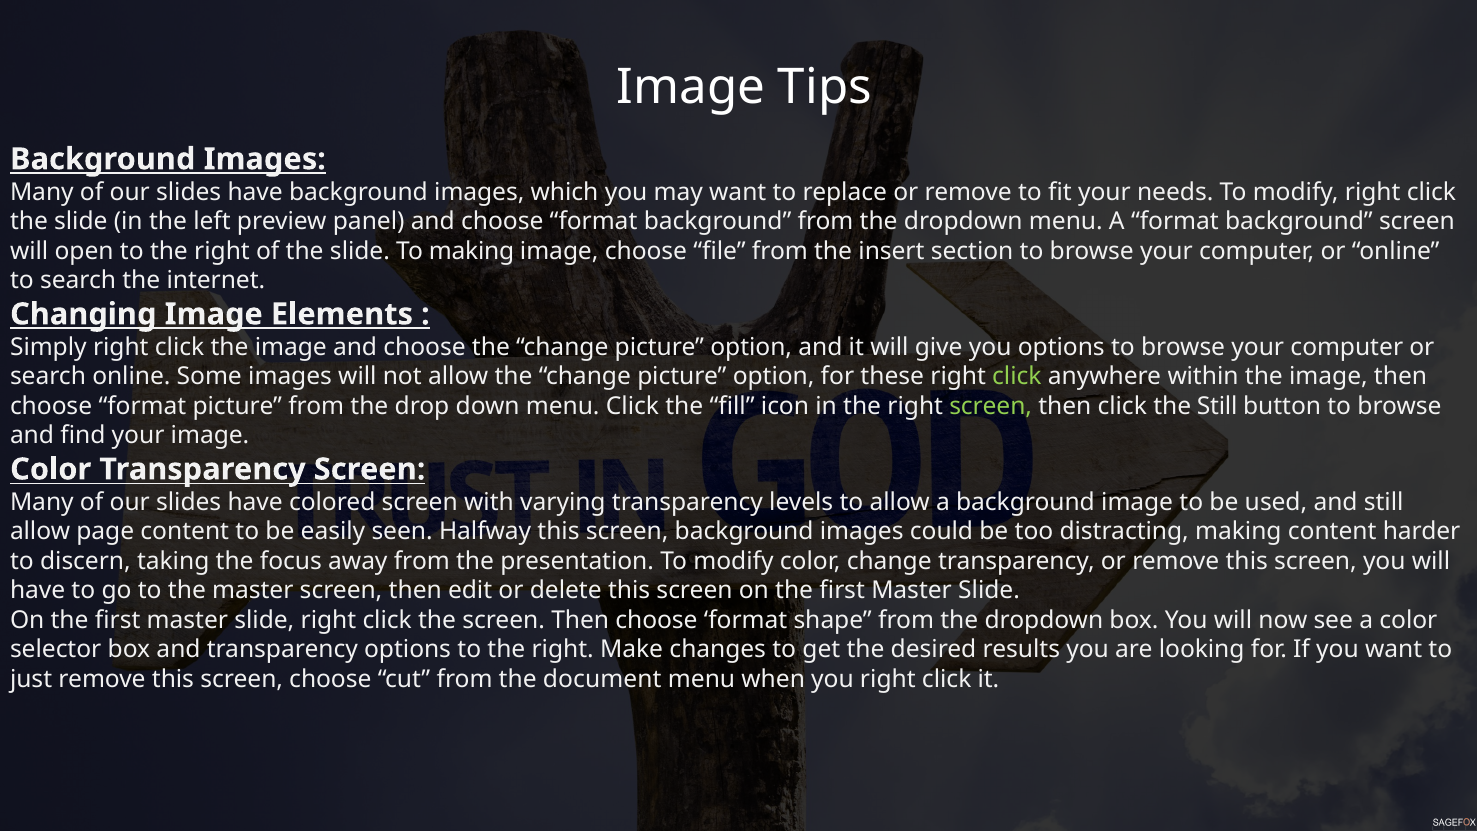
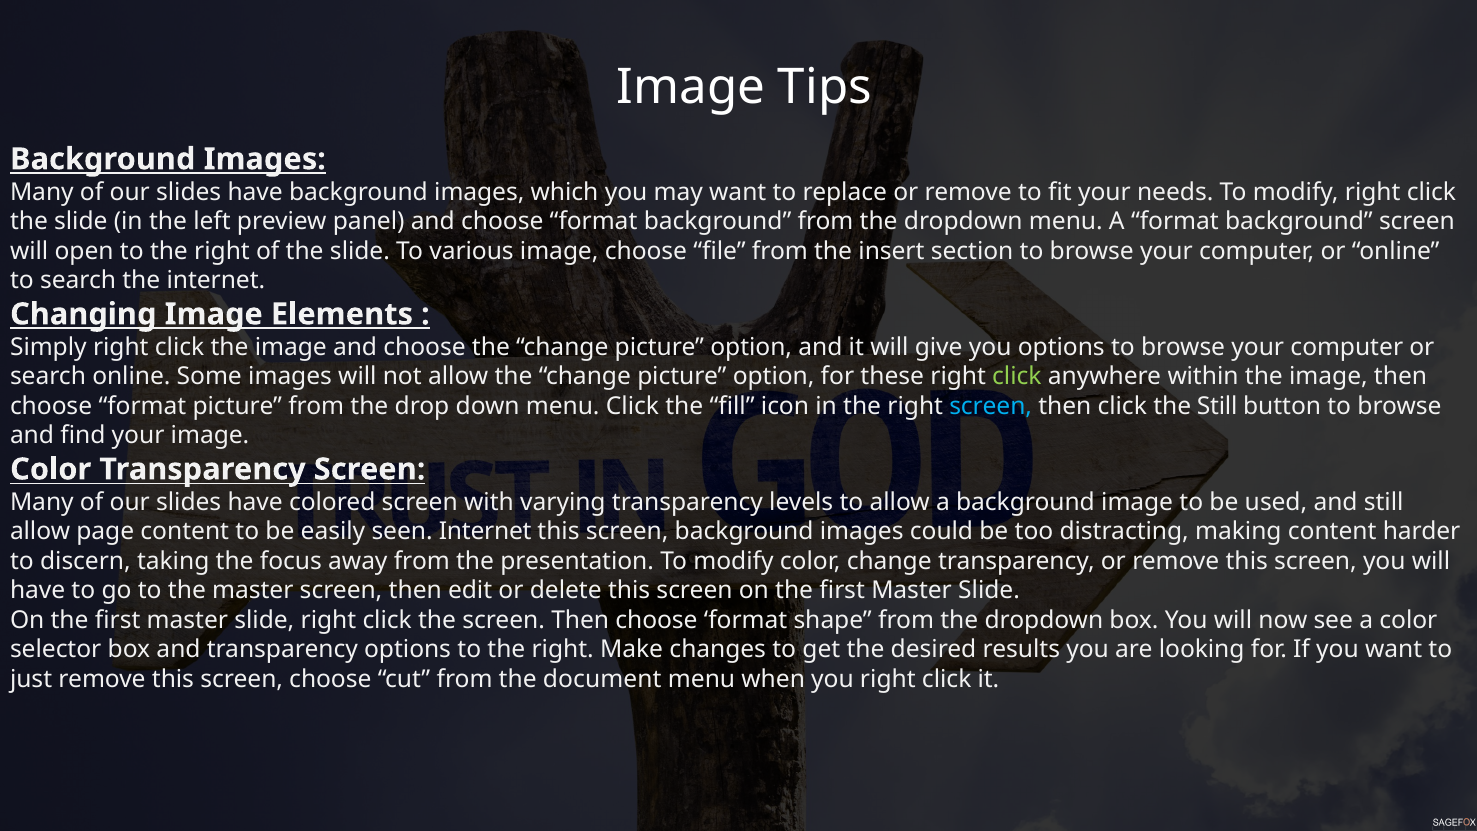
To making: making -> various (472, 251)
screen colour: light green -> light blue (991, 406)
seen Halfway: Halfway -> Internet (485, 532)
